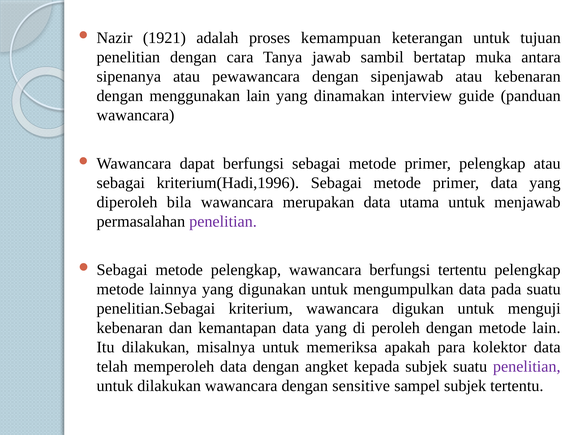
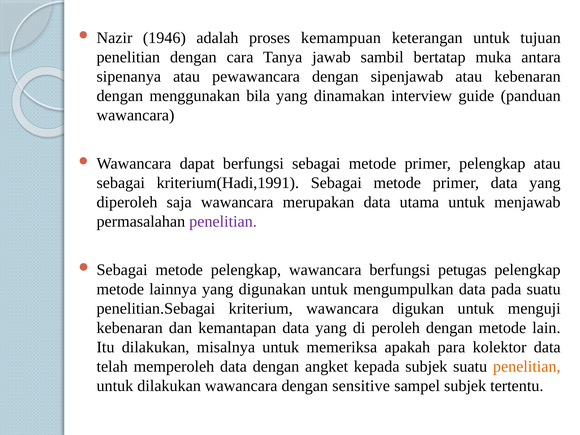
1921: 1921 -> 1946 (164, 38)
menggunakan lain: lain -> bila (258, 96)
kriterium(Hadi,1996: kriterium(Hadi,1996 -> kriterium(Hadi,1991 (228, 183)
bila: bila -> saja (179, 202)
berfungsi tertentu: tertentu -> petugas (462, 270)
penelitian colour: purple -> orange (527, 367)
